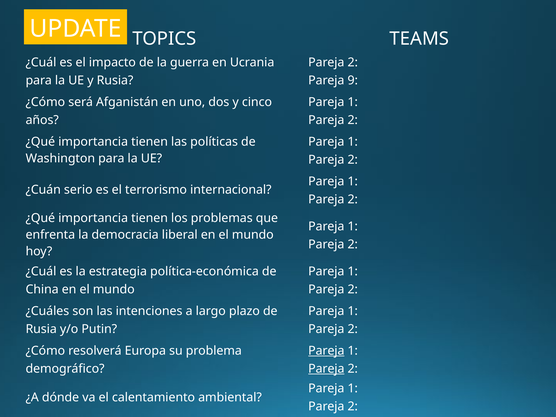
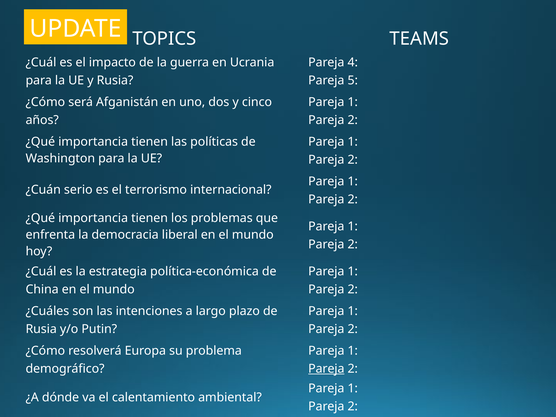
2: 2 -> 4 (353, 62)
9: 9 -> 5 (353, 80)
Pareja underline: present -> none (326, 351)
